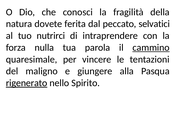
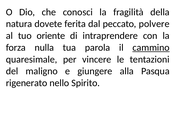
selvatici: selvatici -> polvere (154, 24)
nutrirci: nutrirci -> oriente (51, 36)
rigenerato underline: present -> none (27, 83)
